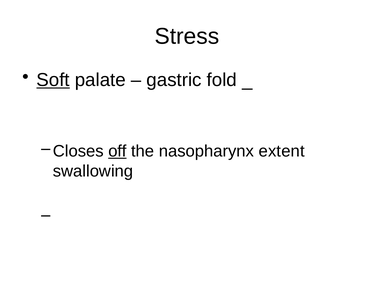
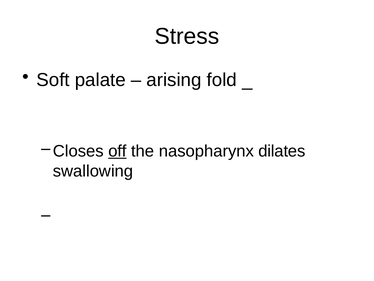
Soft underline: present -> none (53, 80)
gastric: gastric -> arising (174, 80)
extent: extent -> dilates (282, 151)
